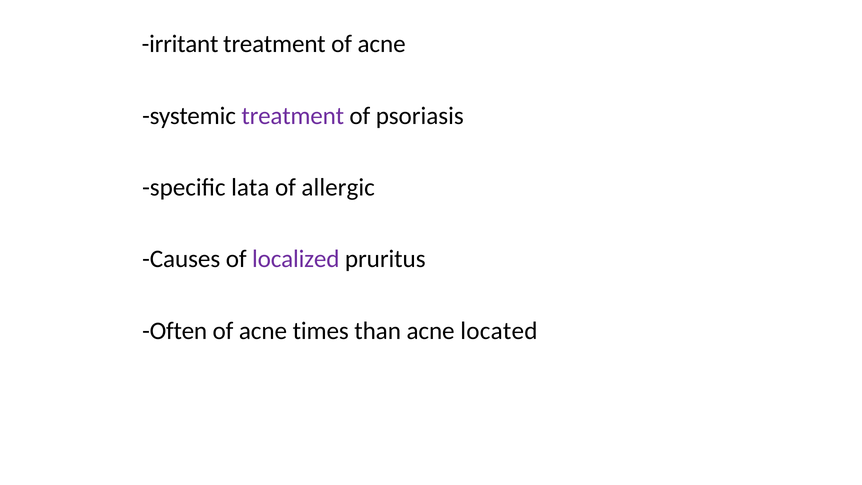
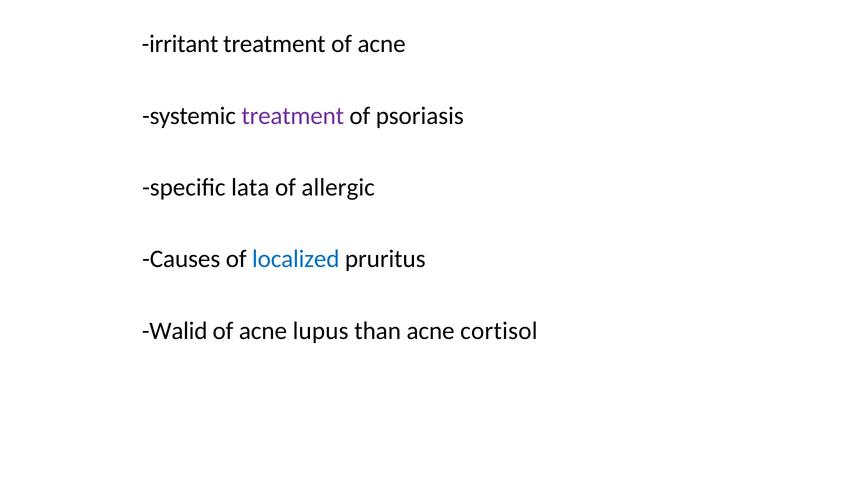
localized colour: purple -> blue (296, 259)
Often: Often -> Walid (175, 331)
times: times -> lupus (321, 331)
located: located -> cortisol (499, 331)
